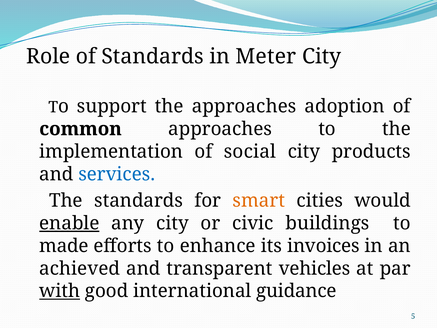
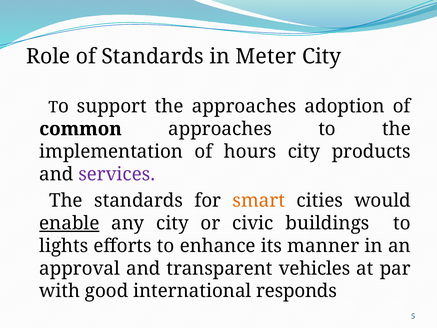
social: social -> hours (250, 151)
services colour: blue -> purple (117, 174)
made: made -> lights (64, 246)
invoices: invoices -> manner (323, 246)
achieved: achieved -> approval (80, 268)
with underline: present -> none (60, 291)
guidance: guidance -> responds (297, 291)
